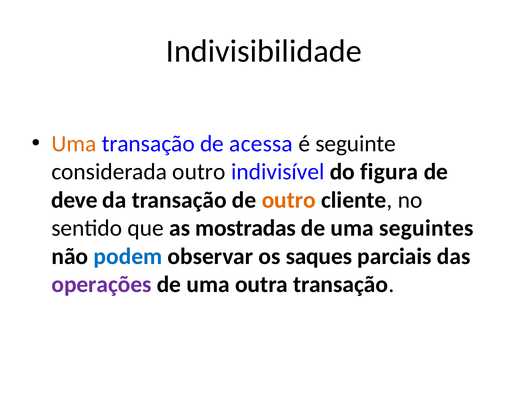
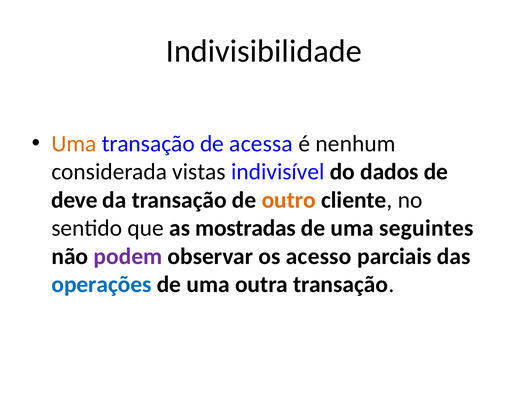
seguinte: seguinte -> nenhum (356, 144)
considerada outro: outro -> vistas (199, 172)
figura: figura -> dados (389, 172)
podem colour: blue -> purple (128, 256)
saques: saques -> acesso (319, 256)
operações colour: purple -> blue (101, 284)
